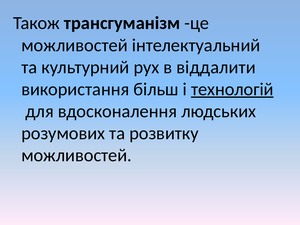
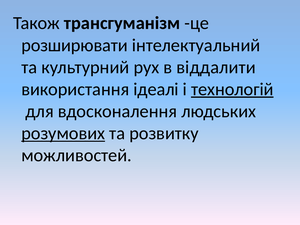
можливостей: можливостей -> розширювати (75, 45)
більш: більш -> ідеалі (156, 89)
розумових underline: none -> present (63, 133)
